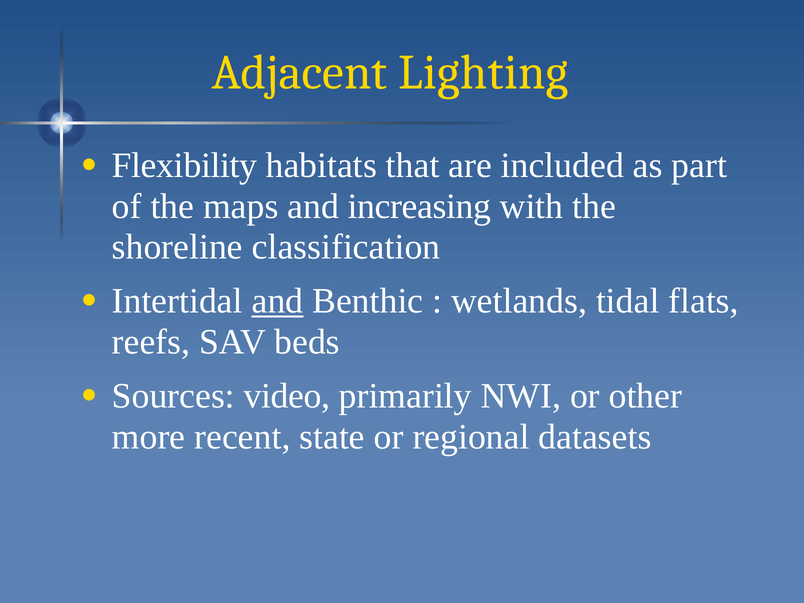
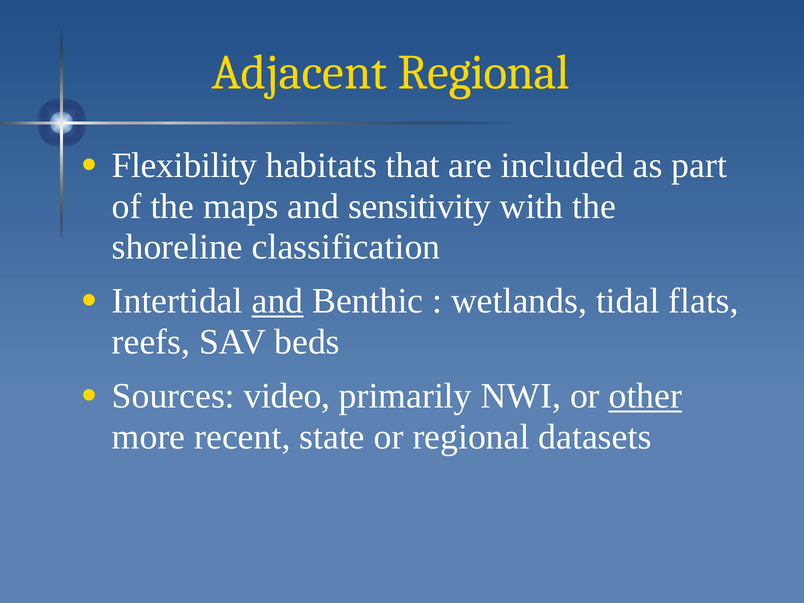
Adjacent Lighting: Lighting -> Regional (484, 72)
increasing: increasing -> sensitivity (420, 206)
other underline: none -> present (645, 396)
